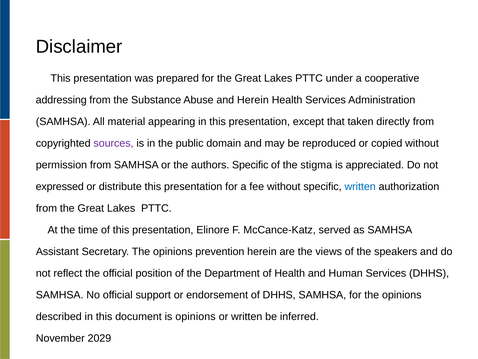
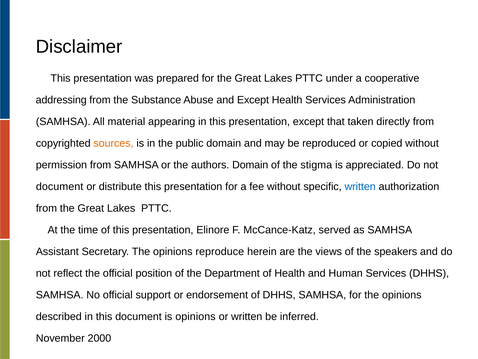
and Herein: Herein -> Except (253, 100)
sources colour: purple -> orange (114, 143)
authors Specific: Specific -> Domain (250, 165)
expressed: expressed -> document (60, 186)
prevention: prevention -> reproduce (220, 251)
2029: 2029 -> 2000 (99, 338)
